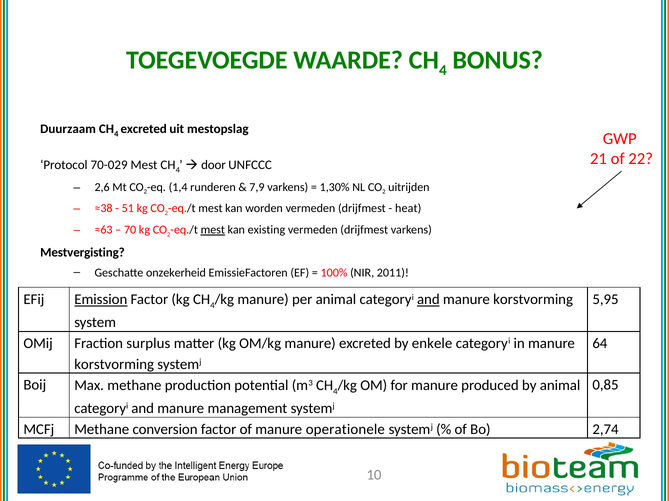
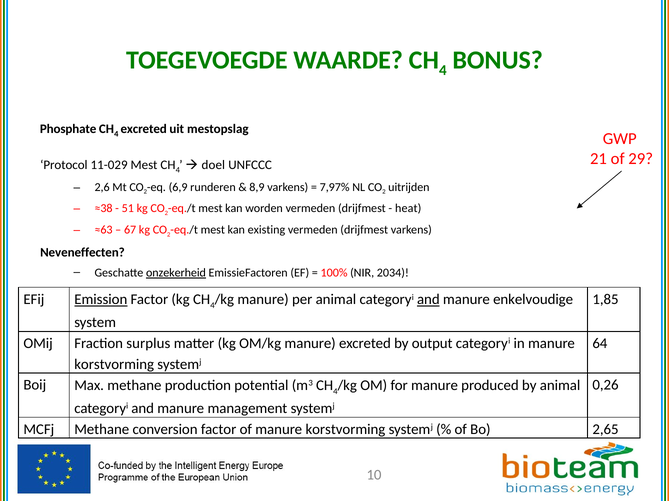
Duurzaam: Duurzaam -> Phosphate (68, 129)
22: 22 -> 29 (641, 159)
70-029: 70-029 -> 11-029 (109, 165)
door: door -> doel (213, 165)
1,4: 1,4 -> 6,9 (178, 187)
7,9: 7,9 -> 8,9 (257, 187)
1,30%: 1,30% -> 7,97% (335, 187)
70: 70 -> 67 (130, 230)
mest underline: present -> none (213, 230)
Mestvergisting: Mestvergisting -> Neveneffecten (82, 253)
onzekerheid underline: none -> present (176, 273)
2011: 2011 -> 2034 (393, 273)
korstvorming: korstvorming -> enkelvoudige (533, 300)
5,95: 5,95 -> 1,85 (605, 300)
enkele: enkele -> output (432, 344)
0,85: 0,85 -> 0,26 (605, 386)
of manure operationele: operationele -> korstvorming (345, 430)
2,74: 2,74 -> 2,65 (605, 430)
